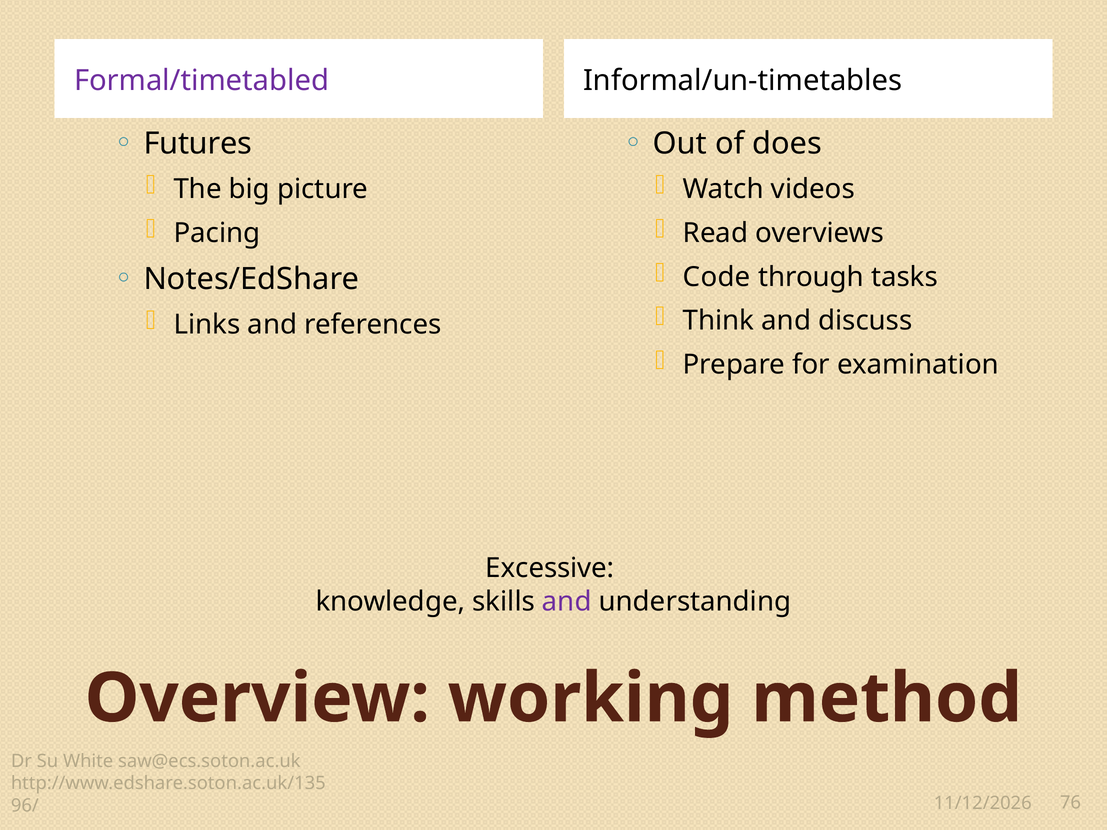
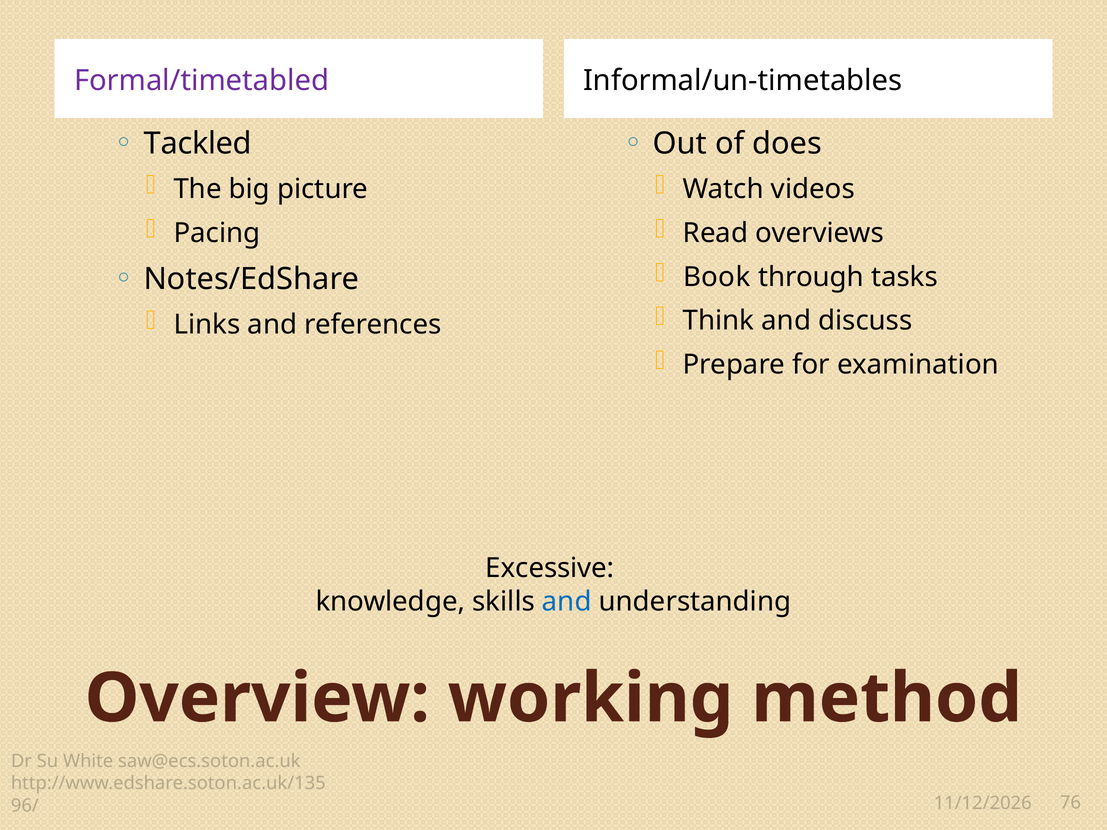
Futures: Futures -> Tackled (198, 143)
Code: Code -> Book (717, 277)
and colour: purple -> blue (567, 602)
